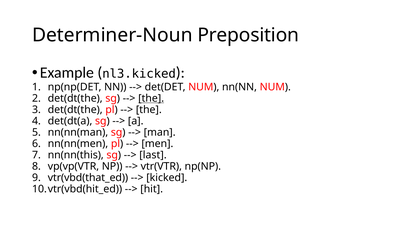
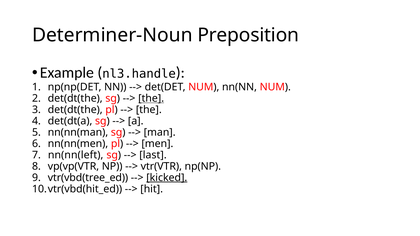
nl3.kicked: nl3.kicked -> nl3.handle (139, 74)
nn(nn(this: nn(nn(this -> nn(nn(left (76, 155)
vtr(vbd(that_ed: vtr(vbd(that_ed -> vtr(vbd(tree_ed (88, 178)
kicked underline: none -> present (167, 178)
